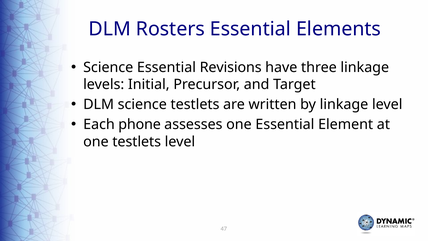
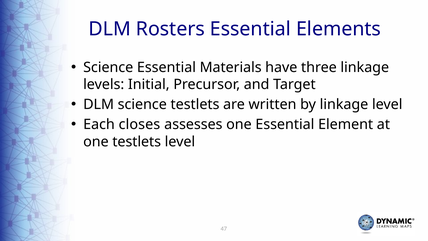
Revisions: Revisions -> Materials (231, 67)
phone: phone -> closes (139, 124)
